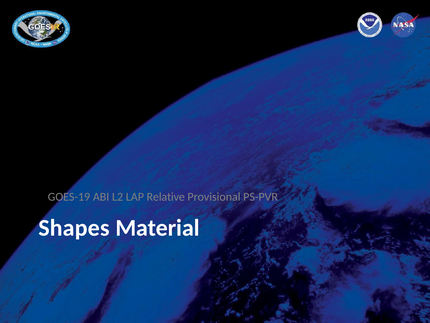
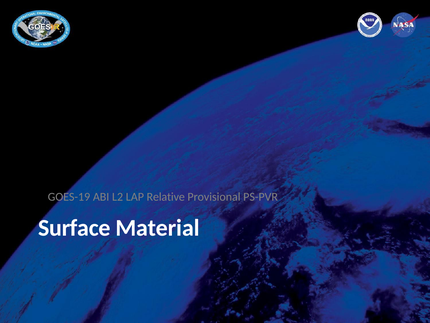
Shapes: Shapes -> Surface (74, 228)
